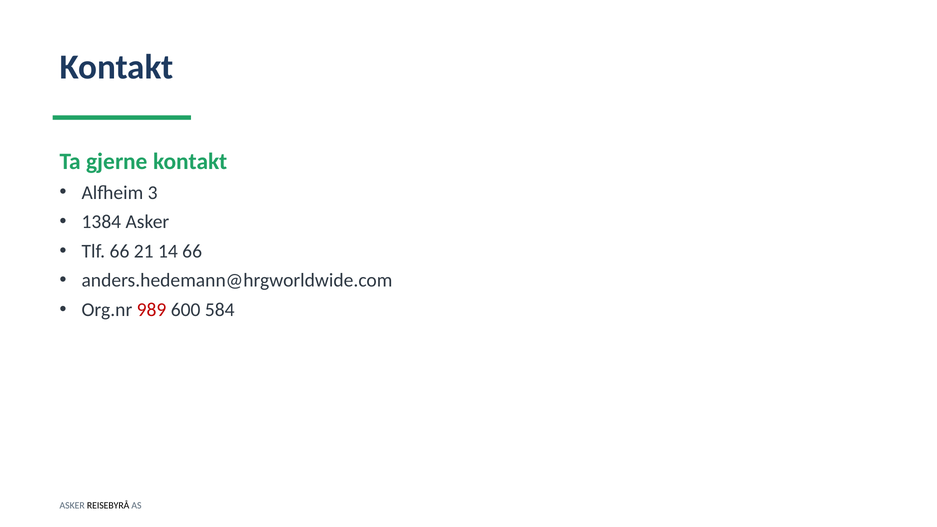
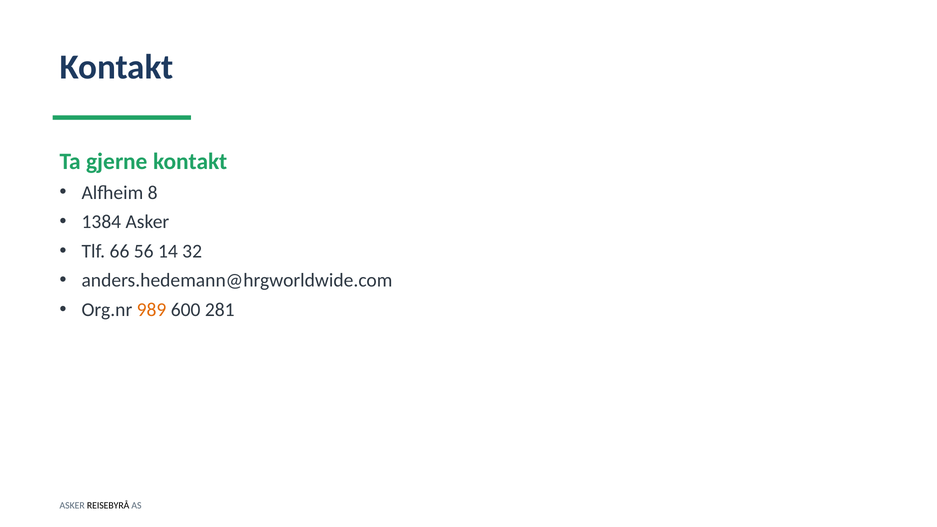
3: 3 -> 8 (153, 193)
21: 21 -> 56 (144, 251)
14 66: 66 -> 32 (192, 251)
989 colour: red -> orange (151, 310)
584: 584 -> 281 (220, 310)
